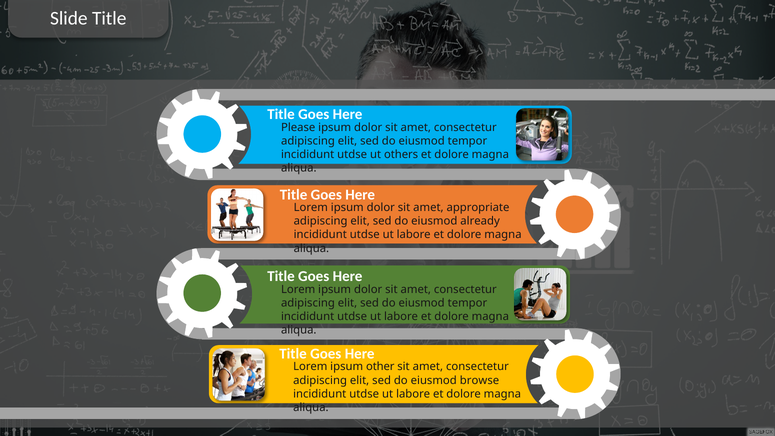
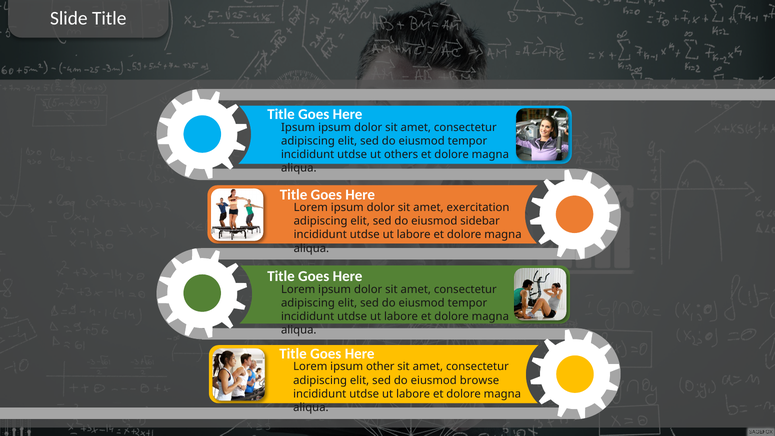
Please: Please -> Ipsum (298, 127)
appropriate: appropriate -> exercitation (478, 208)
already: already -> sidebar (480, 221)
